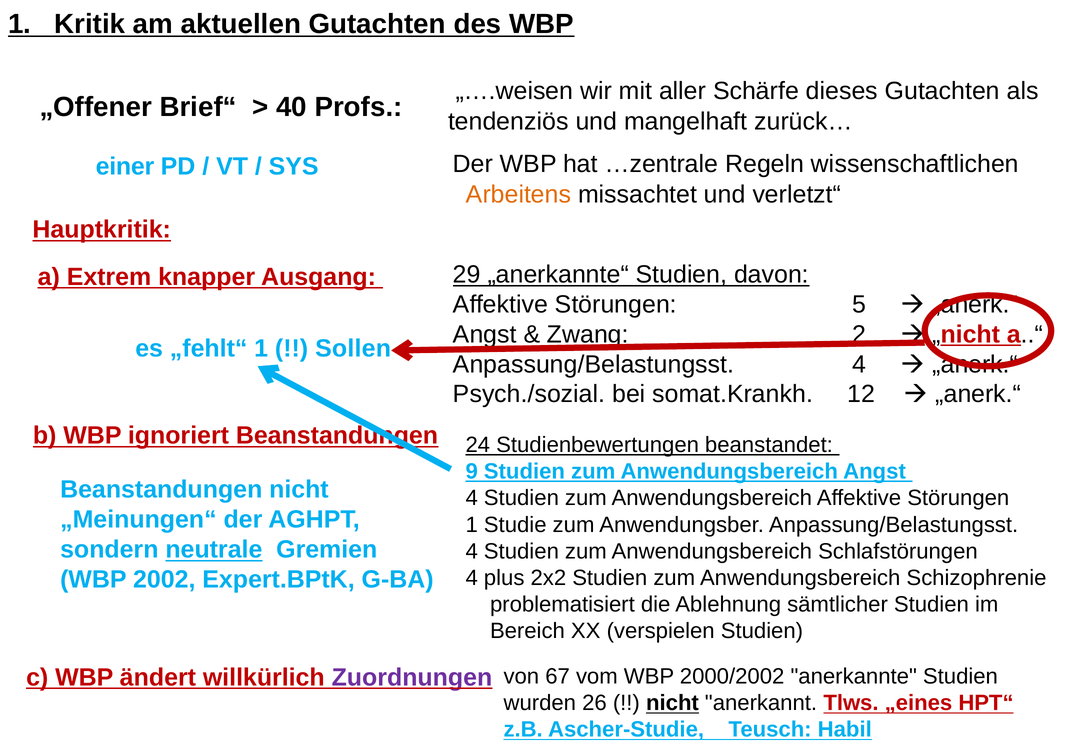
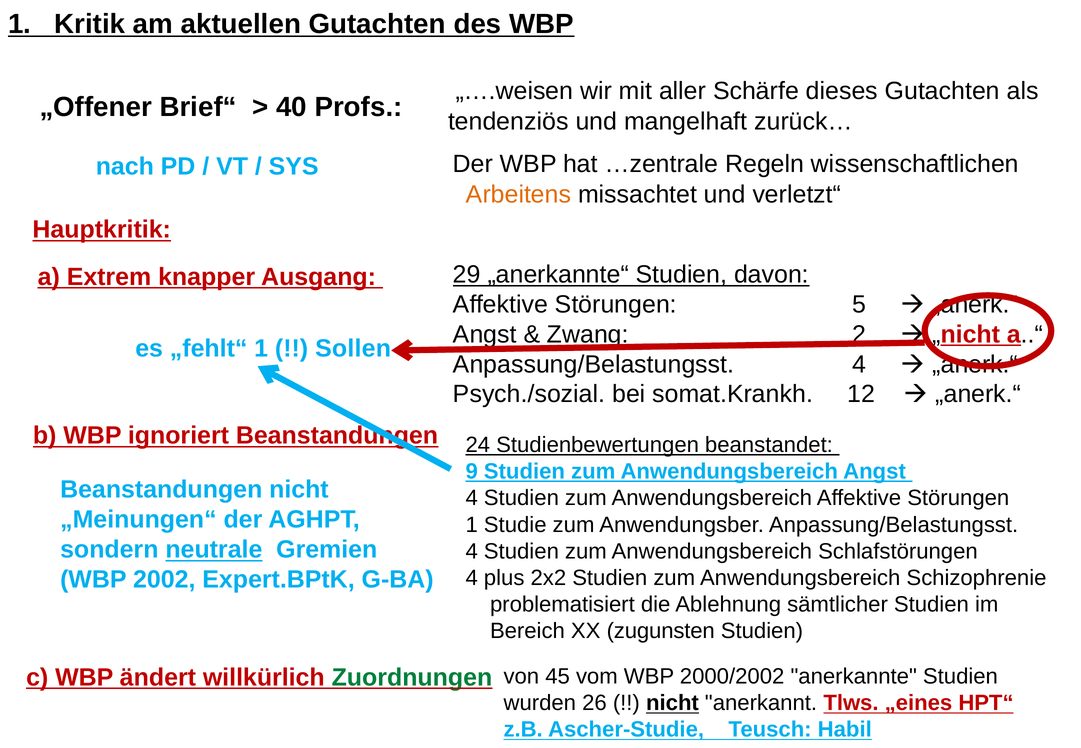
einer: einer -> nach (125, 166)
verspielen: verspielen -> zugunsten (661, 631)
Zuordnungen colour: purple -> green (412, 678)
67: 67 -> 45 (558, 677)
